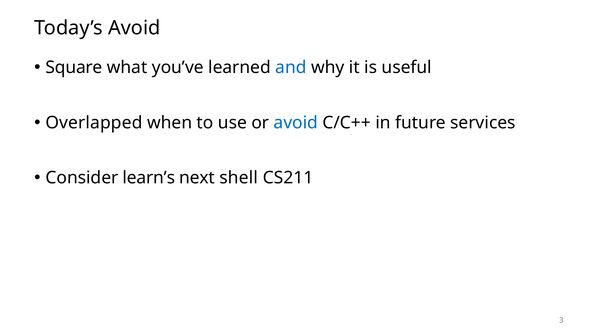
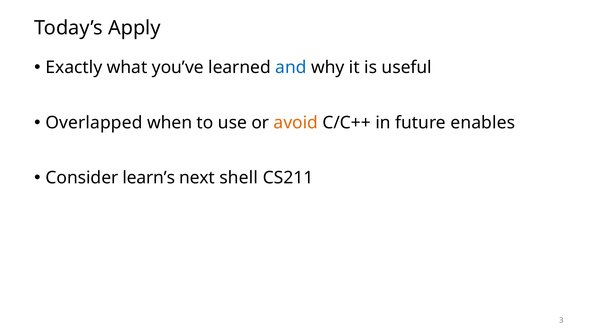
Today’s Avoid: Avoid -> Apply (134, 28)
Square: Square -> Exactly (74, 68)
avoid colour: blue -> orange (296, 123)
services: services -> enables (483, 123)
